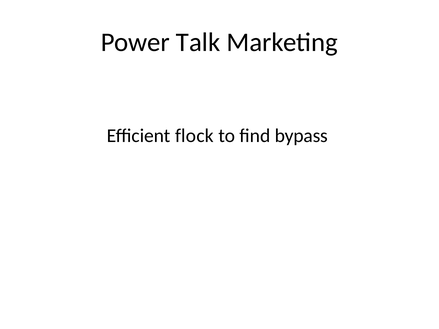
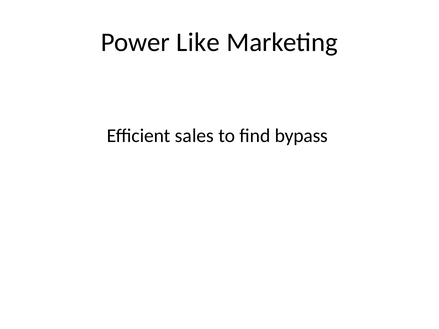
Talk: Talk -> Like (198, 42)
flock: flock -> sales (194, 136)
